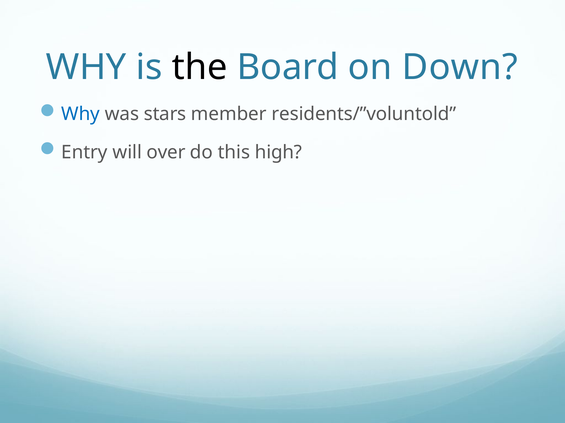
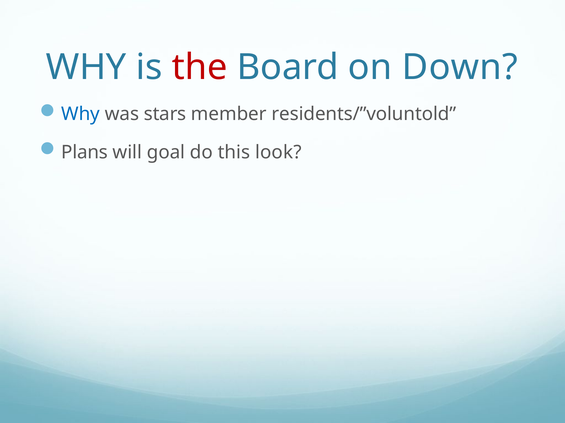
the colour: black -> red (200, 67)
Entry: Entry -> Plans (84, 153)
over: over -> goal (166, 153)
high: high -> look (278, 153)
